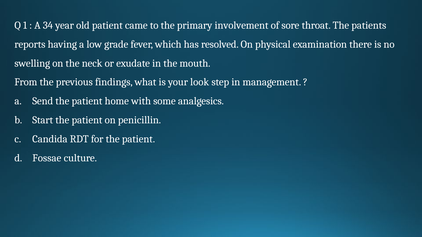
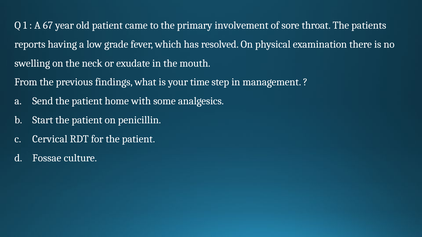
34: 34 -> 67 (48, 25)
look: look -> time (200, 82)
Candida: Candida -> Cervical (50, 139)
